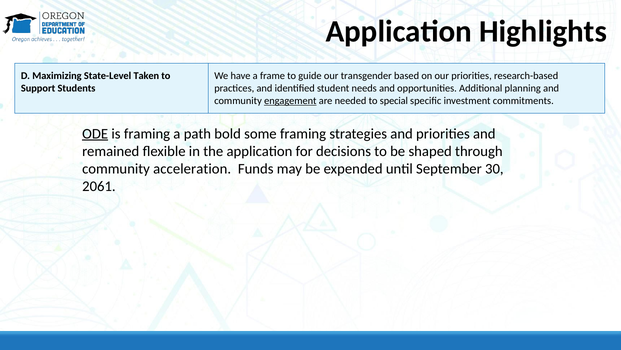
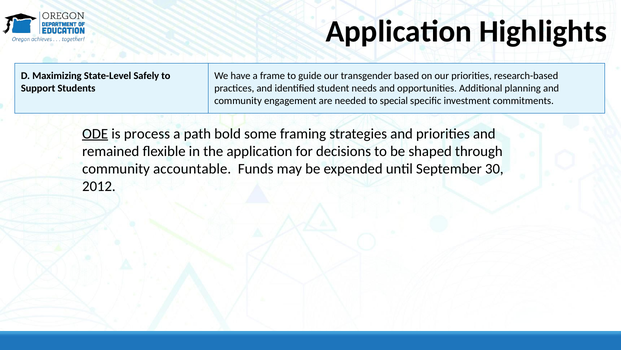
Taken: Taken -> Safely (146, 76)
engagement underline: present -> none (290, 101)
is framing: framing -> process (147, 133)
acceleration: acceleration -> accountable (192, 169)
2061: 2061 -> 2012 (99, 186)
